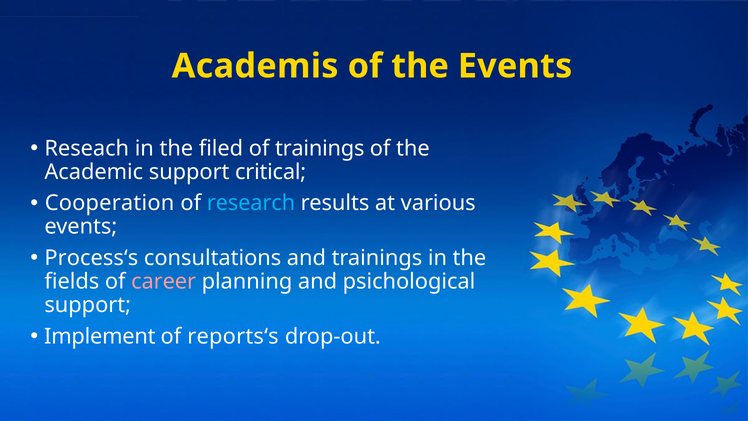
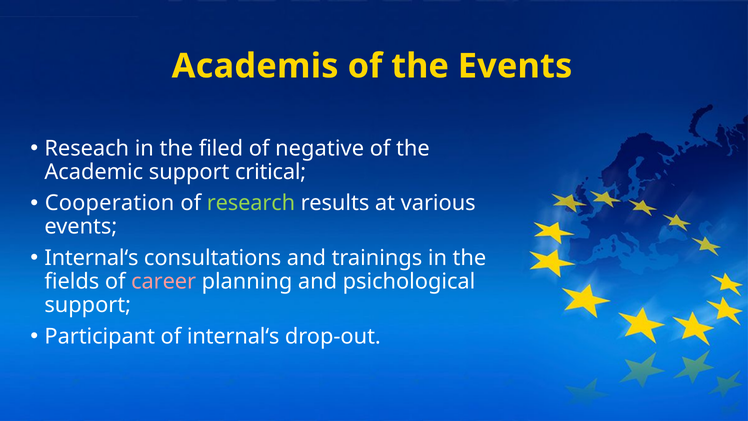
of trainings: trainings -> negative (320, 148)
research colour: light blue -> light green (251, 203)
Process‘s: Process‘s -> Internal‘s (92, 258)
Implement: Implement -> Participant (100, 336)
of reports‘s: reports‘s -> internal‘s (233, 336)
